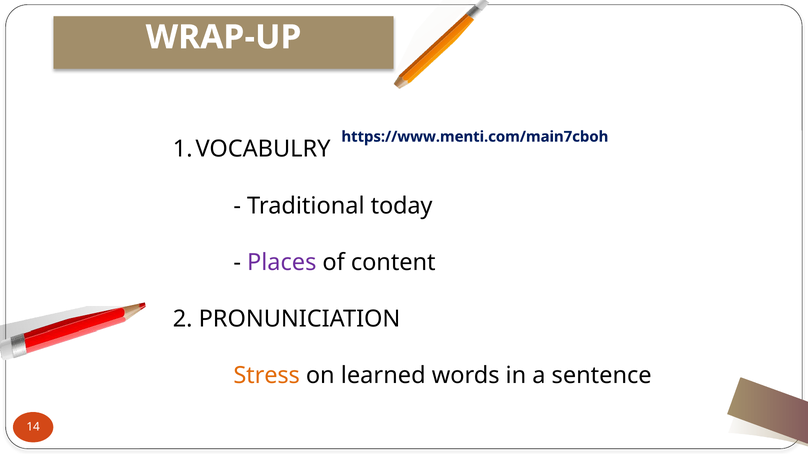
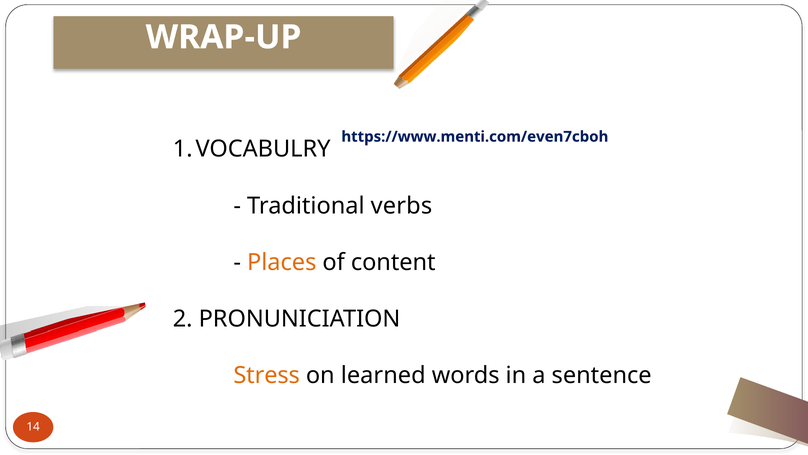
https://www.menti.com/main7cboh: https://www.menti.com/main7cboh -> https://www.menti.com/even7cboh (475, 137)
today: today -> verbs (401, 206)
Places colour: purple -> orange (282, 262)
